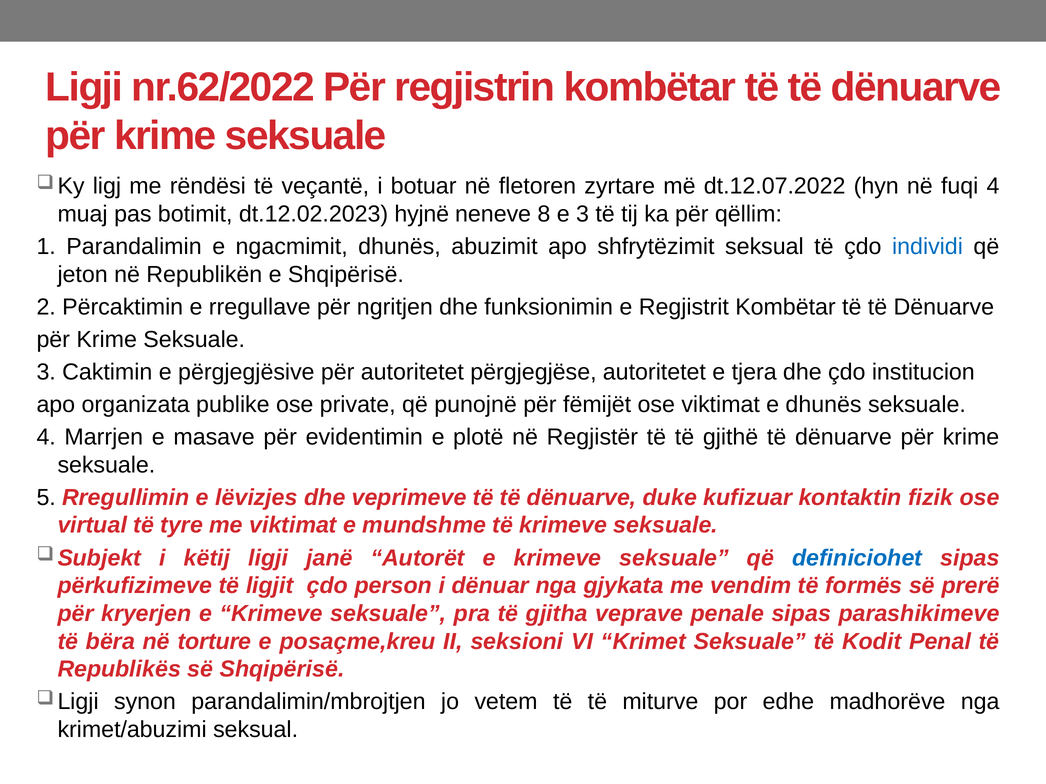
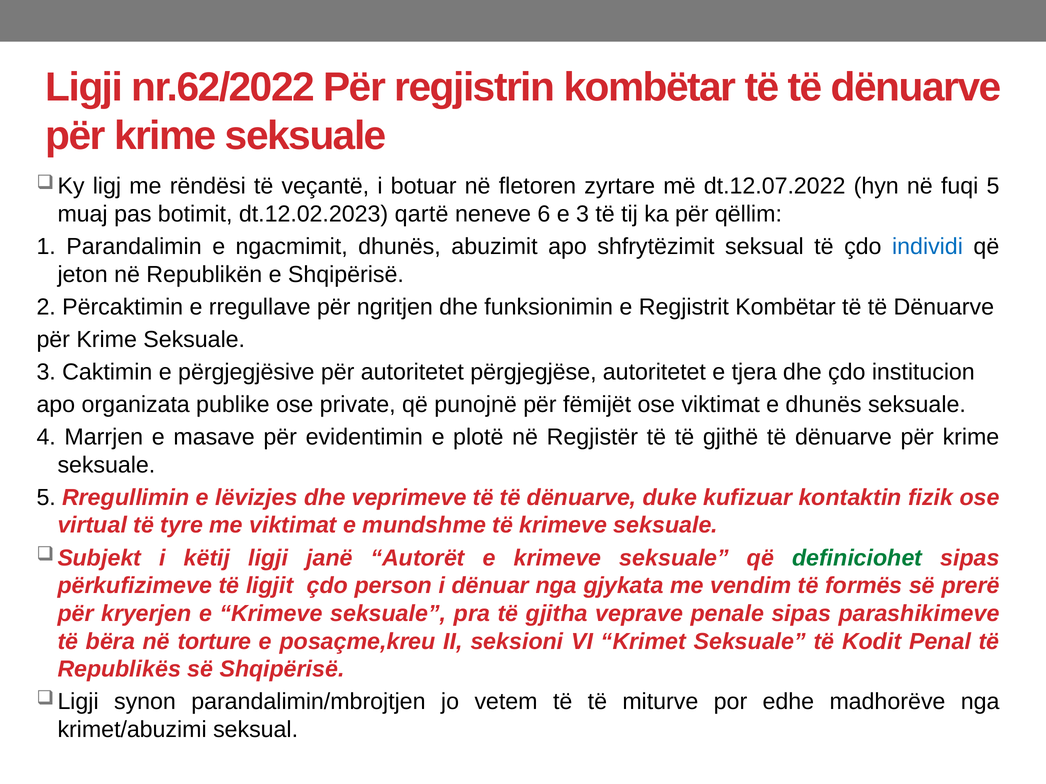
fuqi 4: 4 -> 5 (993, 186)
hyjnë: hyjnë -> qartë (422, 214)
8: 8 -> 6 (544, 214)
definiciohet colour: blue -> green (857, 558)
